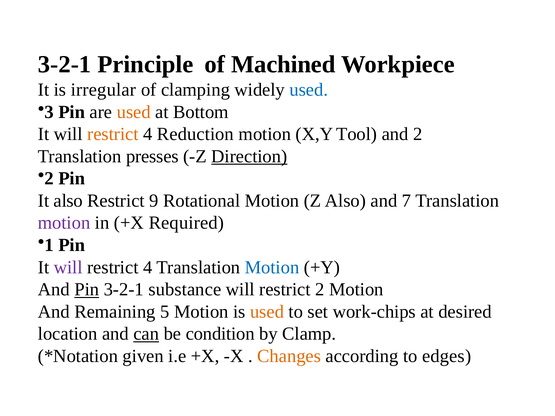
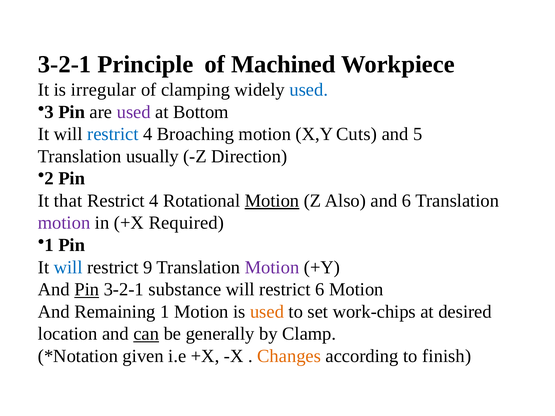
used colour: orange -> purple (134, 112)
restrict colour: orange -> blue (113, 134)
Reduction: Reduction -> Broaching (195, 134)
Tool: Tool -> Cuts (357, 134)
and 2: 2 -> 5 (418, 134)
presses: presses -> usually (152, 156)
Direction underline: present -> none (249, 156)
It also: also -> that (68, 201)
9: 9 -> 4 (154, 201)
Motion underline: none -> present (272, 201)
and 7: 7 -> 6 (407, 201)
will colour: purple -> blue (68, 267)
4: 4 -> 9 (148, 267)
Motion colour: blue -> purple (272, 267)
restrict 2: 2 -> 6 (320, 290)
5: 5 -> 1 (165, 312)
condition: condition -> generally (220, 334)
edges: edges -> finish (447, 356)
